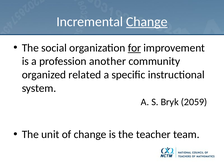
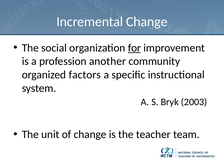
Change underline: present -> none (147, 22)
related: related -> factors (85, 75)
2059: 2059 -> 2003 (194, 102)
